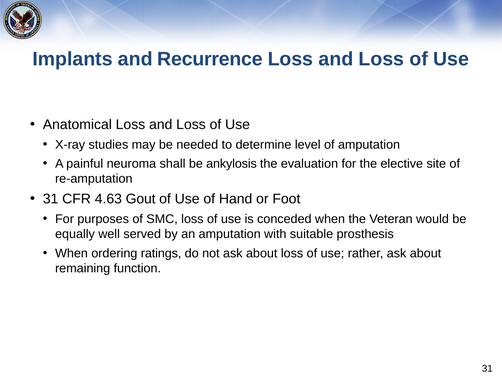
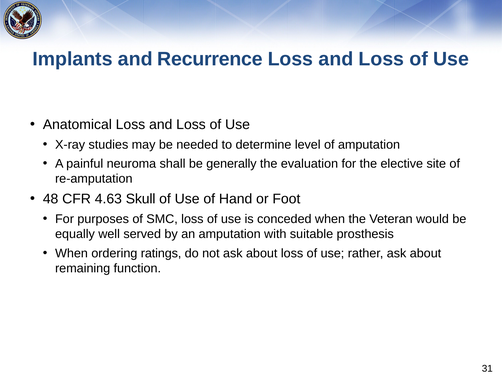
ankylosis: ankylosis -> generally (231, 164)
31: 31 -> 48 (51, 199)
Gout: Gout -> Skull (141, 199)
